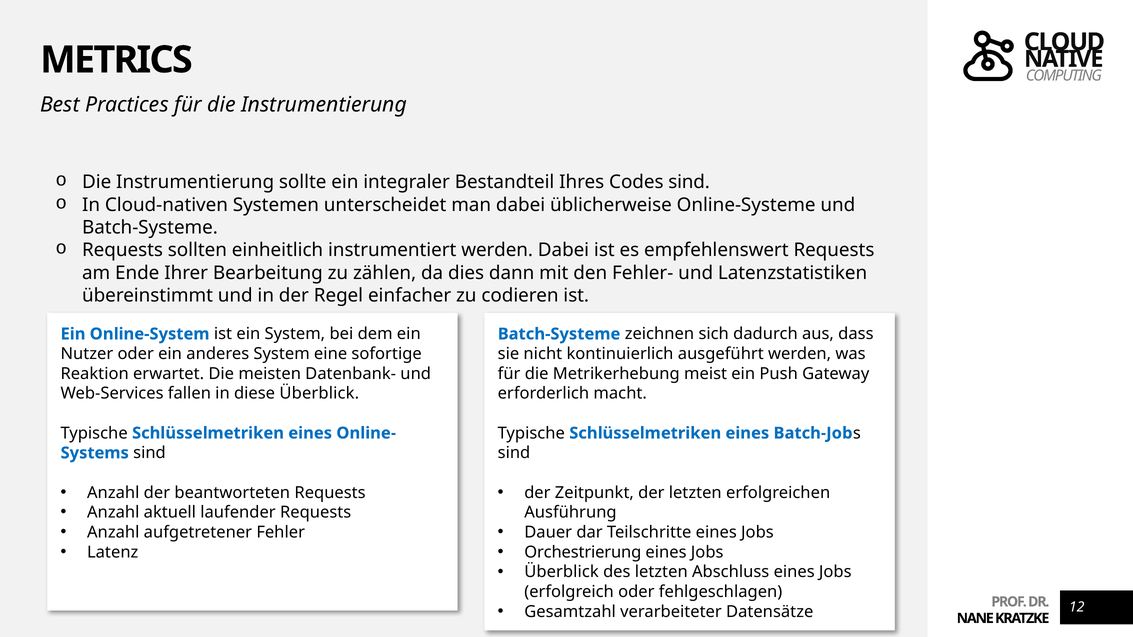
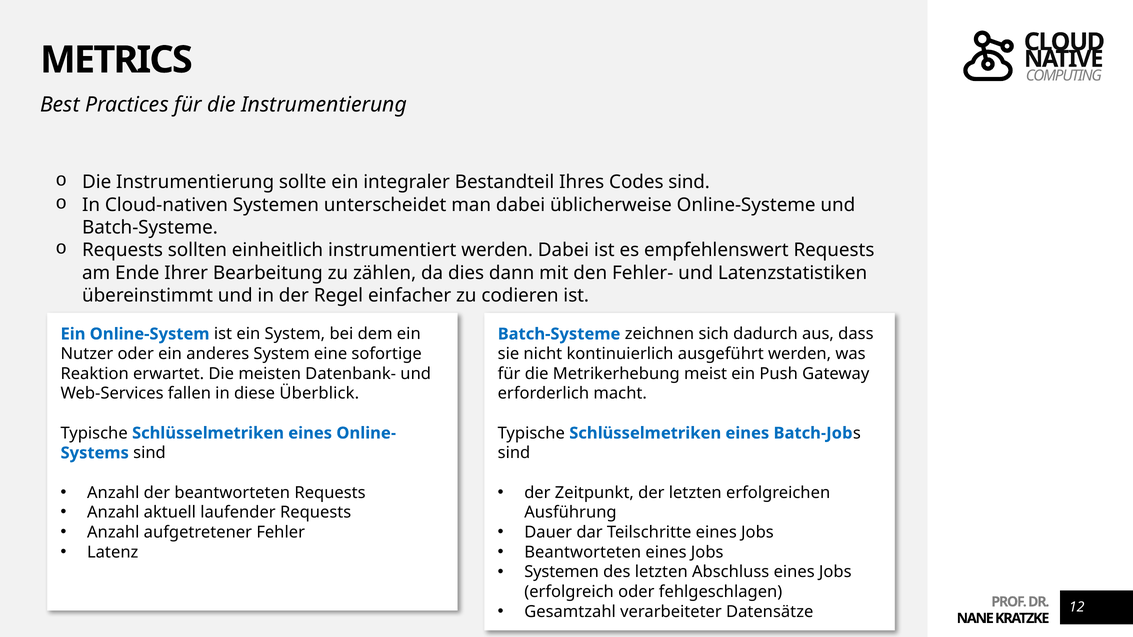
Orchestrierung: Orchestrierung -> Beantworteten (583, 552)
Überblick: Überblick -> Systemen (562, 572)
